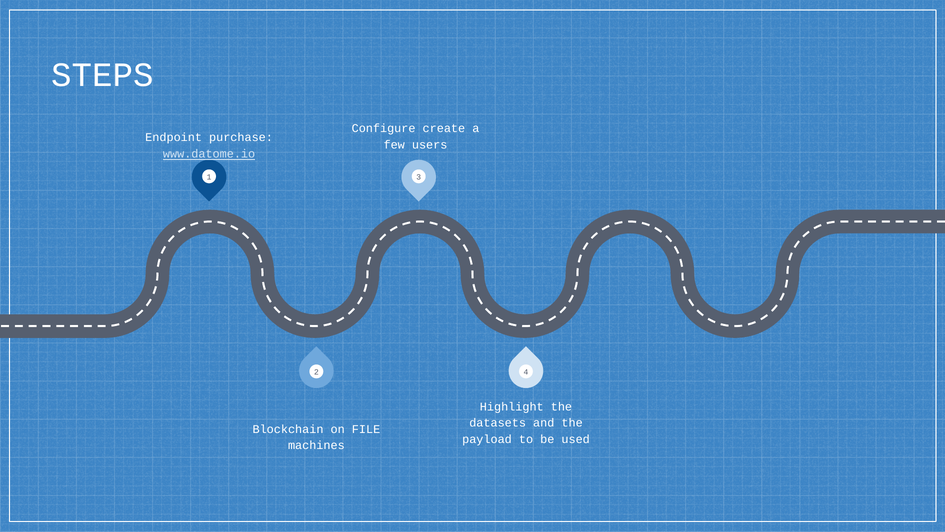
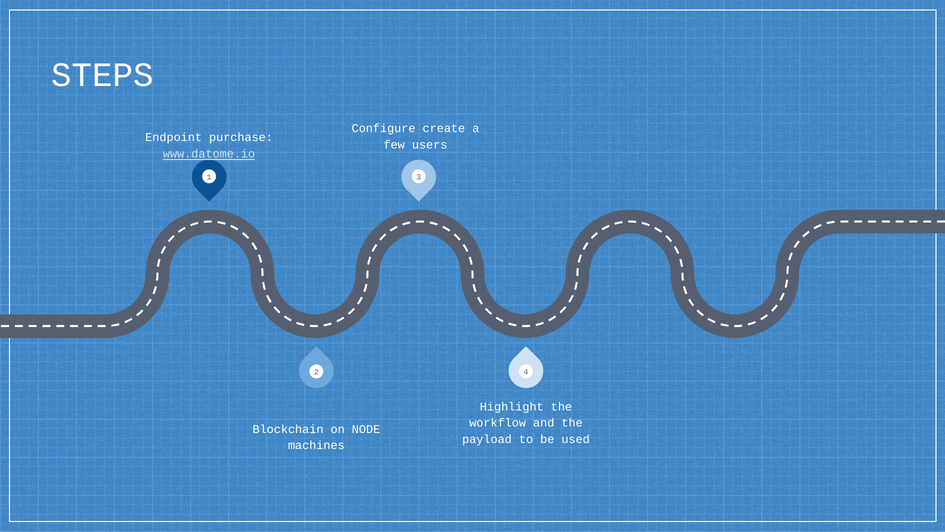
datasets: datasets -> workflow (498, 423)
FILE: FILE -> NODE (366, 429)
